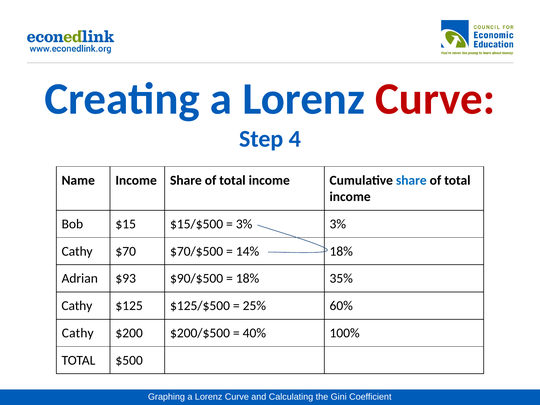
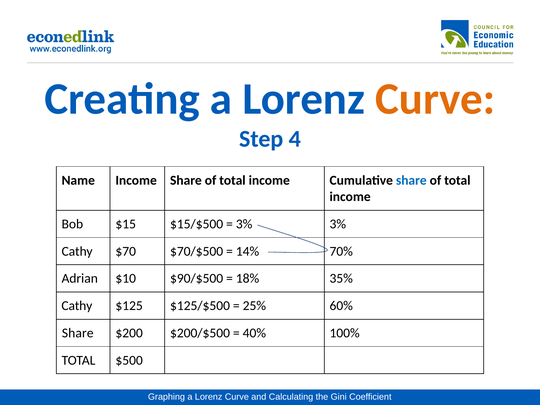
Curve colour: red -> orange (435, 99)
14% 18%: 18% -> 70% (341, 251)
$93: $93 -> $10 (126, 279)
Cathy: Cathy -> Share (78, 333)
